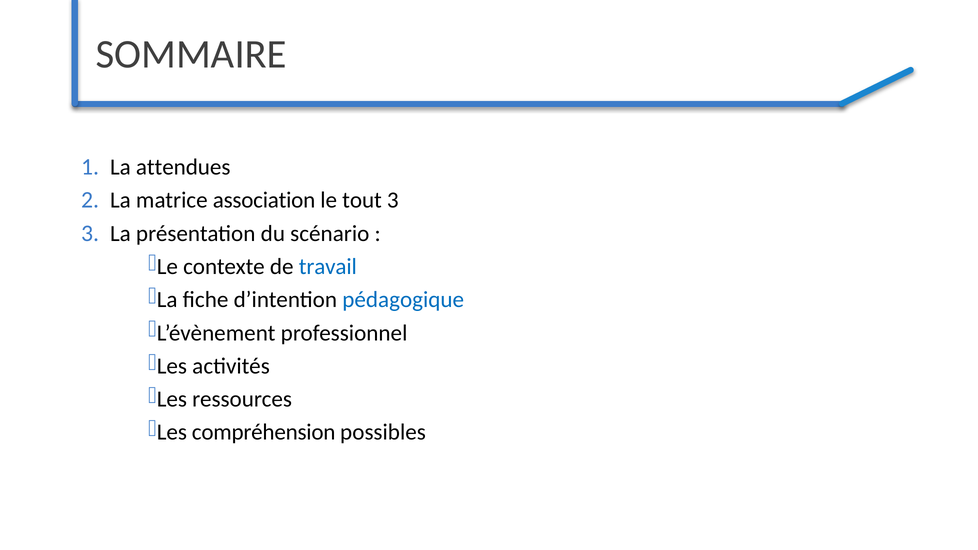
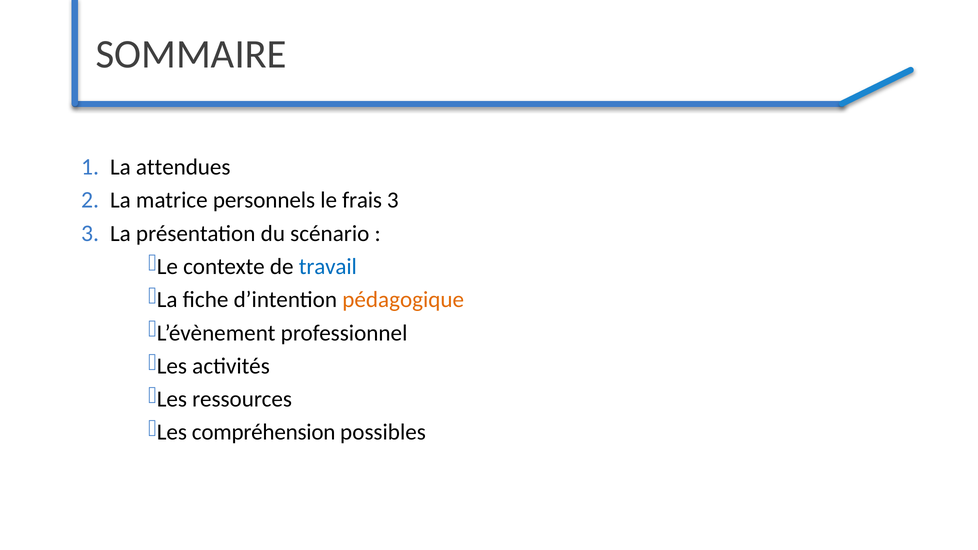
association: association -> personnels (264, 200)
tout: tout -> frais (362, 200)
pédagogique colour: blue -> orange (403, 300)
